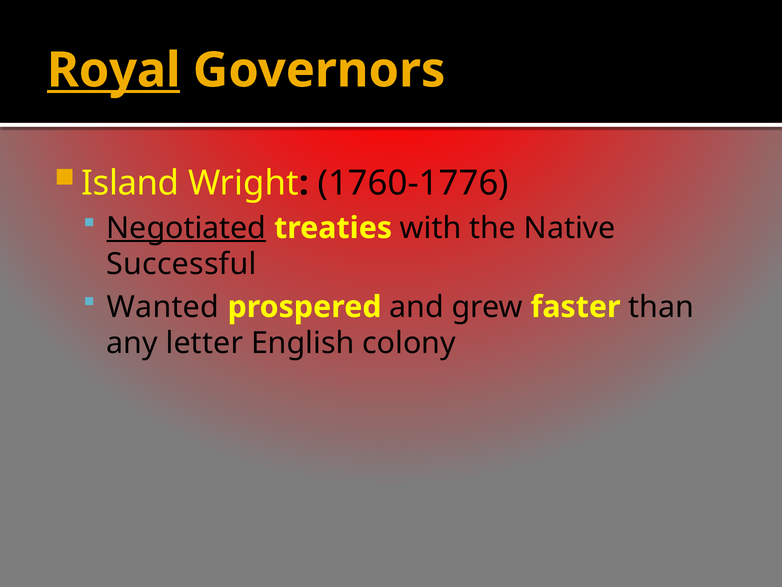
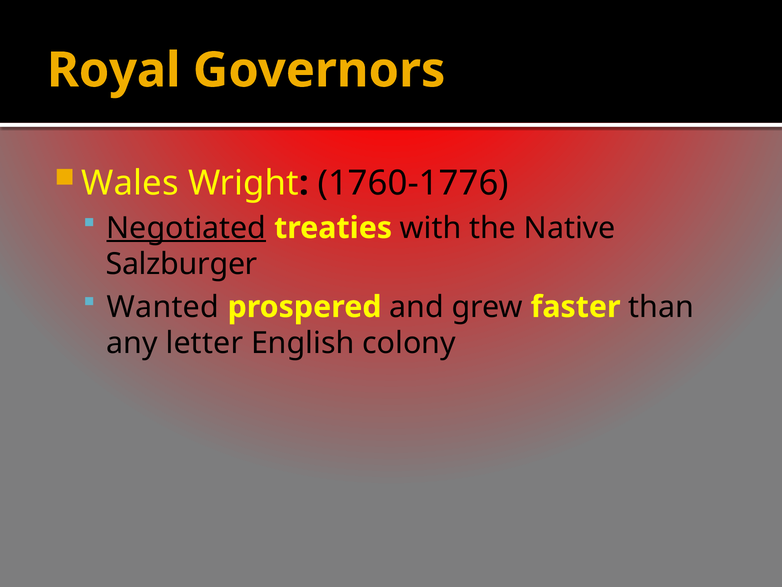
Royal underline: present -> none (114, 70)
Island: Island -> Wales (130, 183)
Successful: Successful -> Salzburger (182, 264)
